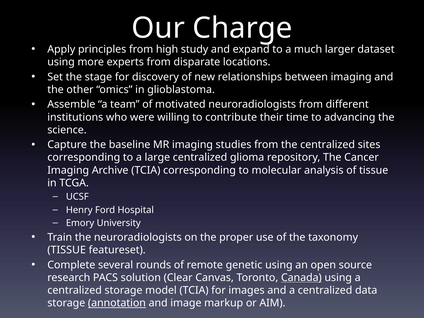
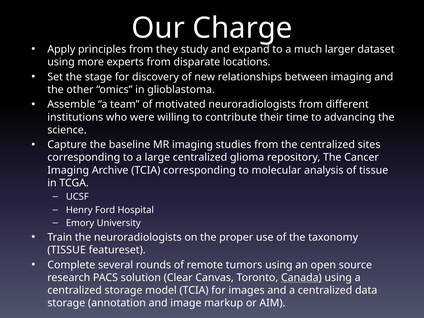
high: high -> they (167, 49)
genetic: genetic -> tumors (244, 265)
annotation underline: present -> none (117, 303)
